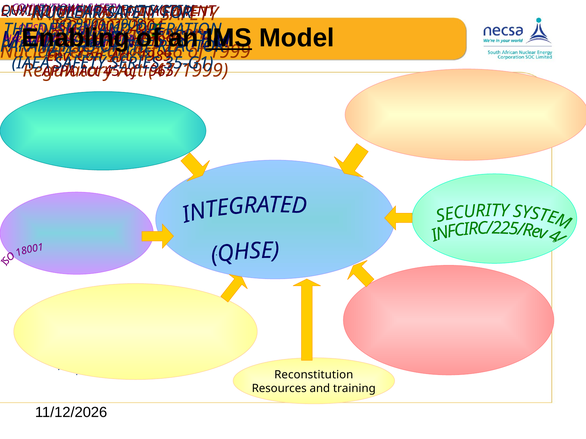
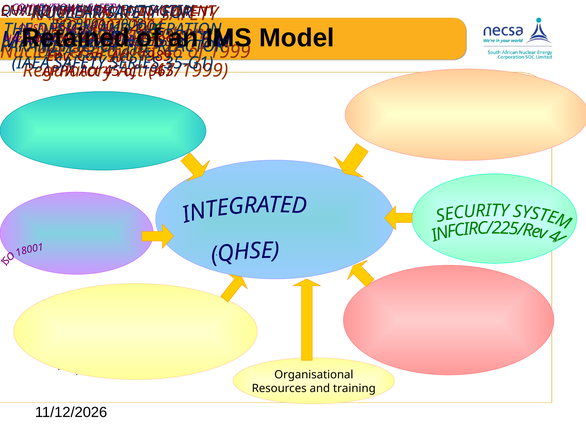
Enabling: Enabling -> Retained (76, 38)
IMS underline: present -> none (229, 38)
Reconstitution: Reconstitution -> Organisational (314, 375)
